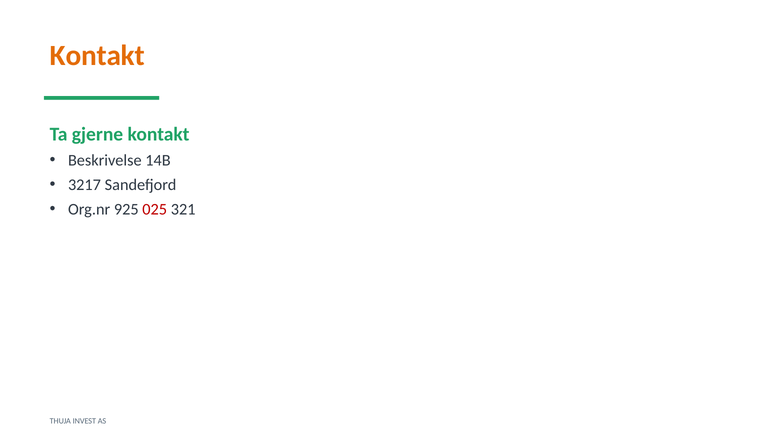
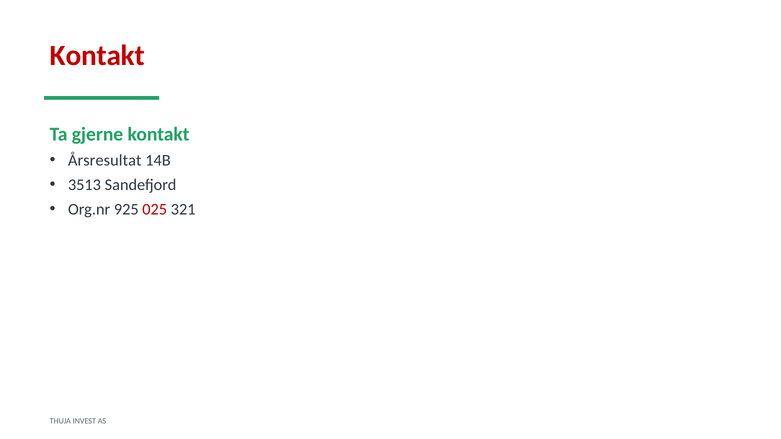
Kontakt colour: orange -> red (97, 56)
Beskrivelse: Beskrivelse -> Årsresultat (105, 161)
3217: 3217 -> 3513 (84, 185)
